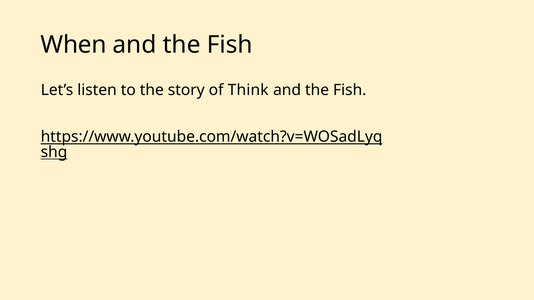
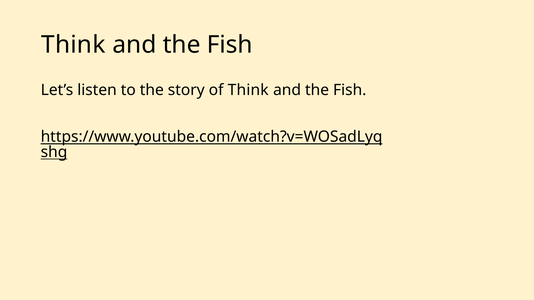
When: When -> Think (73, 45)
